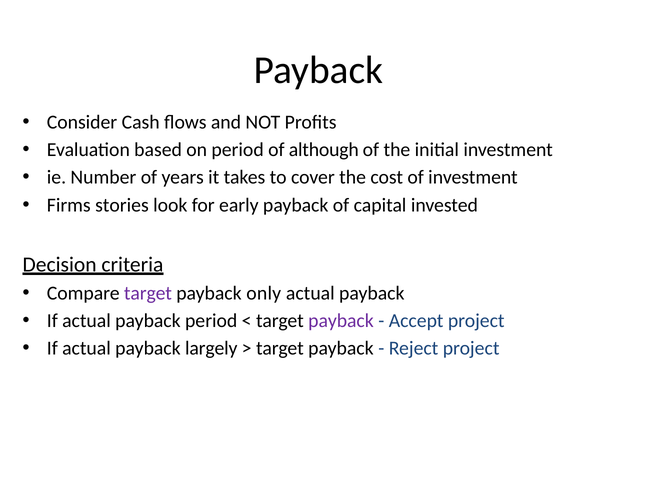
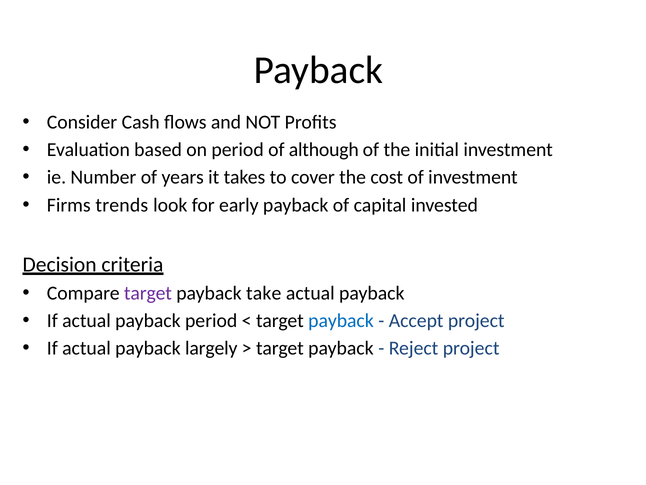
stories: stories -> trends (122, 205)
only: only -> take (264, 293)
payback colour: purple -> blue (341, 320)
